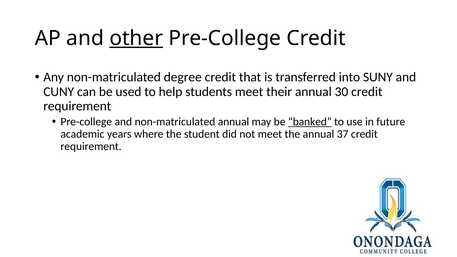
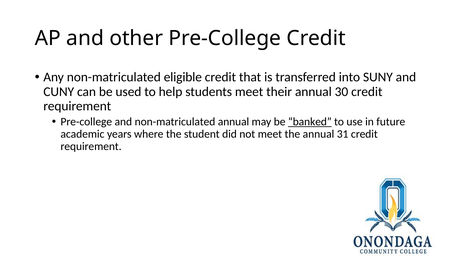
other underline: present -> none (136, 38)
degree: degree -> eligible (183, 77)
37: 37 -> 31 (343, 134)
